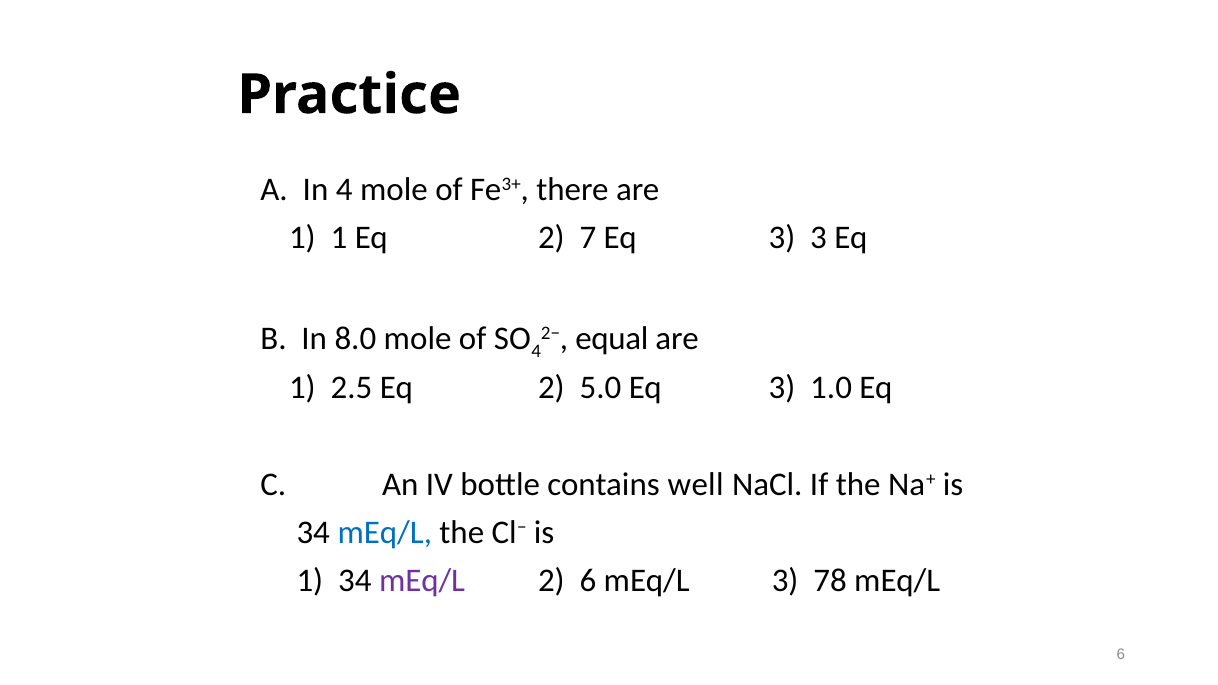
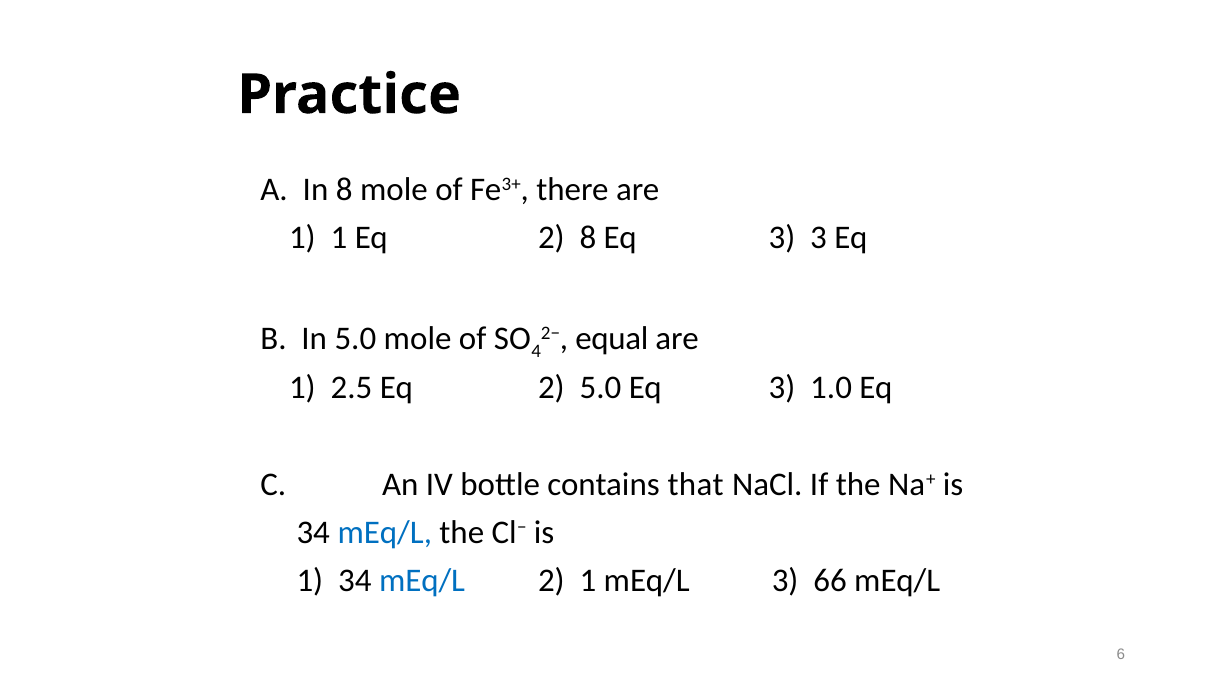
In 4: 4 -> 8 (344, 190)
2 7: 7 -> 8 (588, 238)
In 8.0: 8.0 -> 5.0 (355, 338)
well: well -> that (696, 484)
mEq/L colour: purple -> blue (422, 581)
2 6: 6 -> 1 (588, 581)
78: 78 -> 66 (830, 581)
